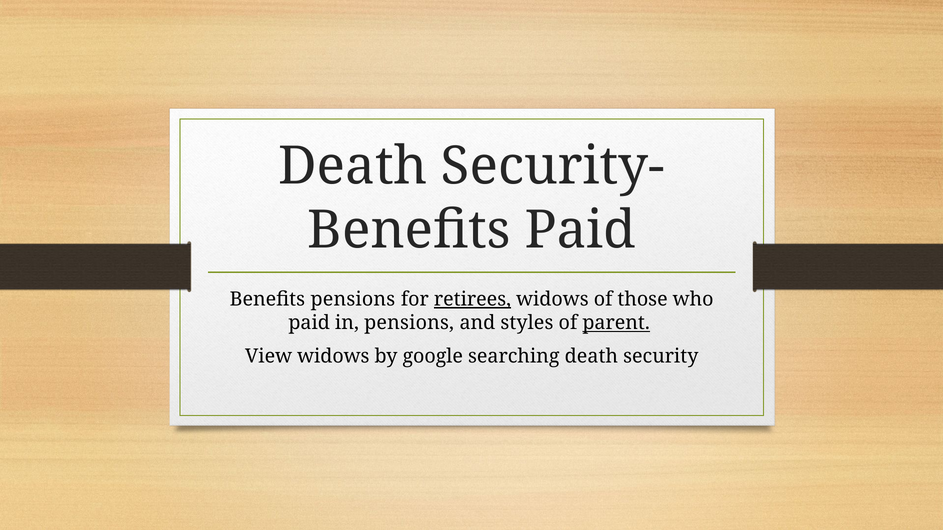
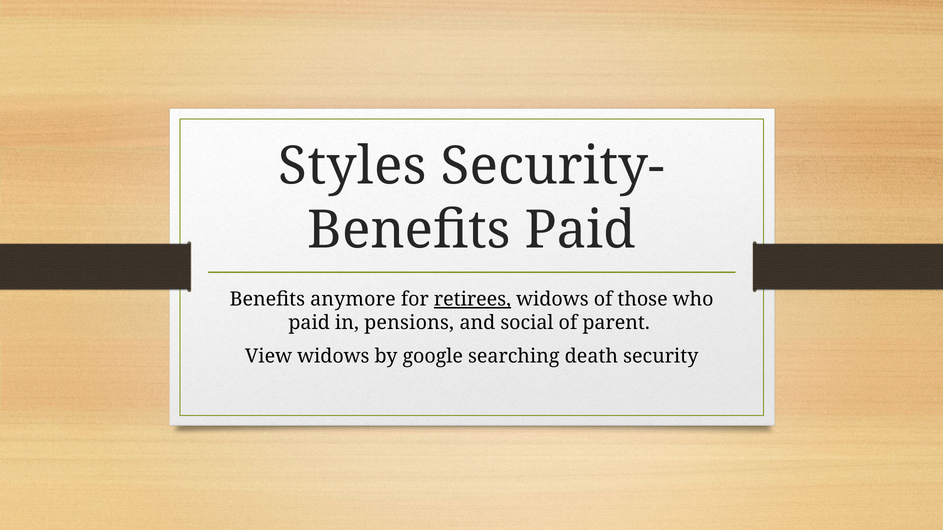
Death: Death -> Styles (353, 167)
Benefits pensions: pensions -> anymore (353, 300)
styles: styles -> social (527, 323)
parent underline: present -> none (616, 323)
